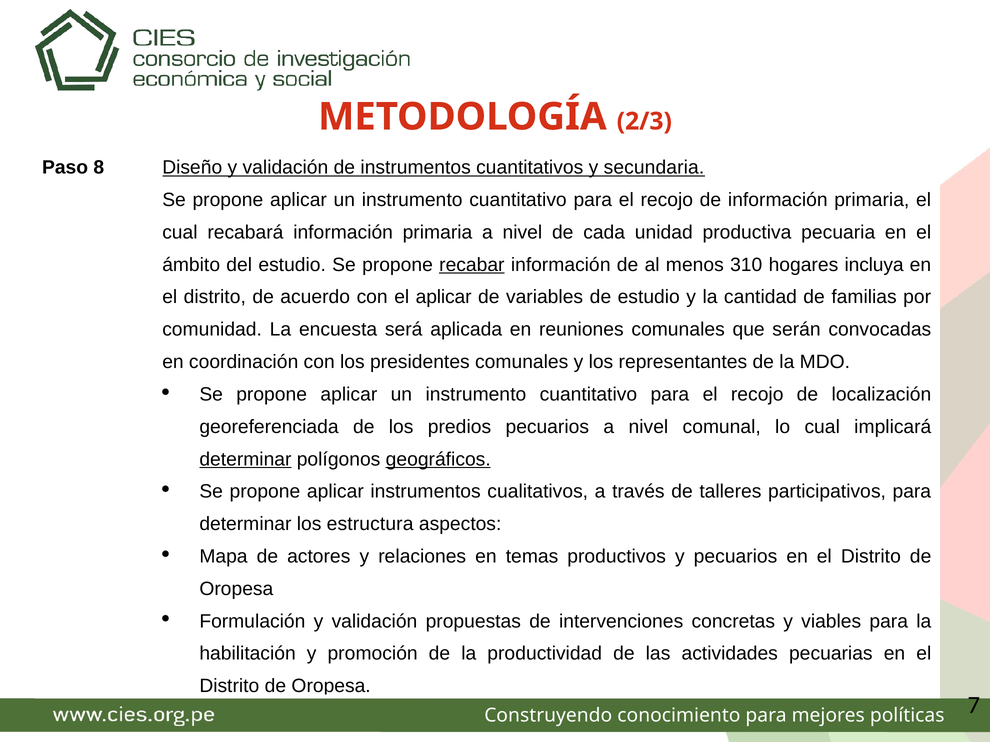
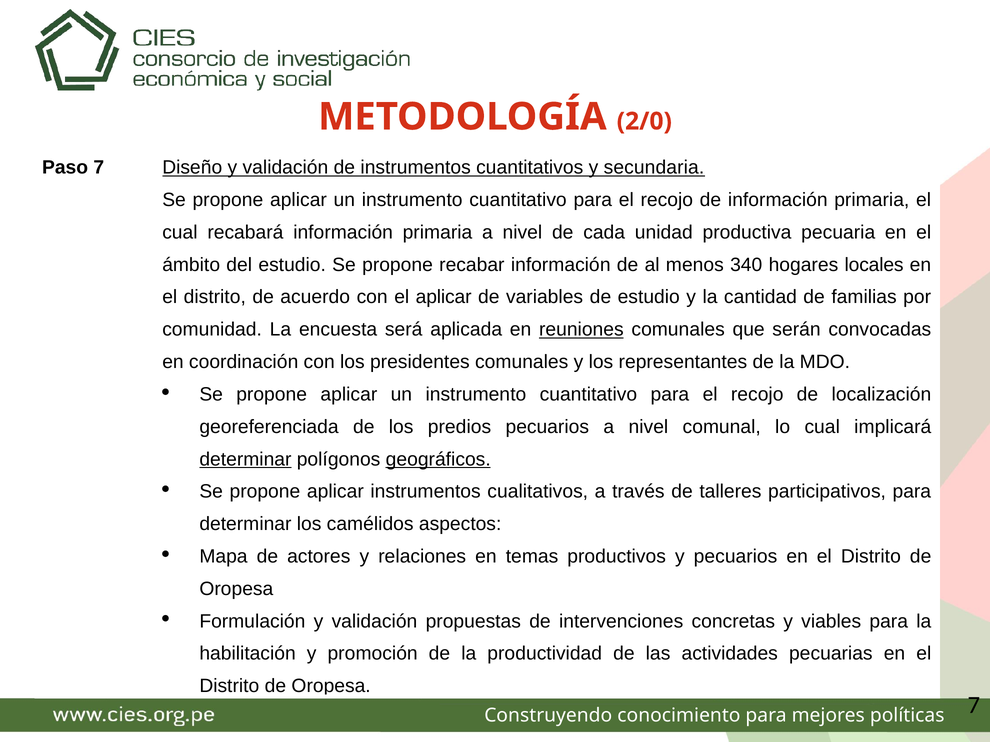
2/3: 2/3 -> 2/0 (644, 121)
Paso 8: 8 -> 7 (99, 168)
recabar underline: present -> none (472, 265)
310: 310 -> 340 (746, 265)
incluya: incluya -> locales (874, 265)
reuniones underline: none -> present (581, 330)
estructura: estructura -> camélidos (370, 524)
